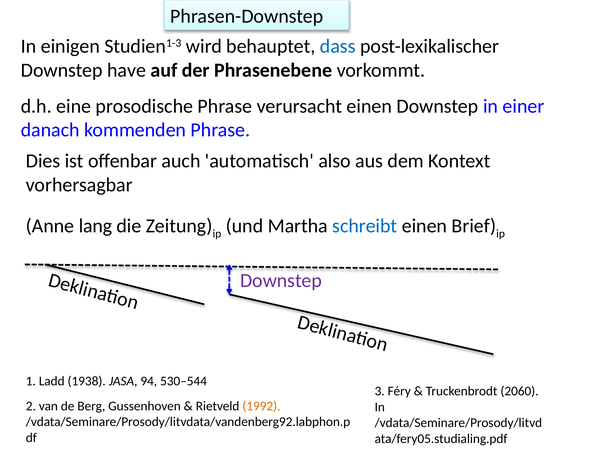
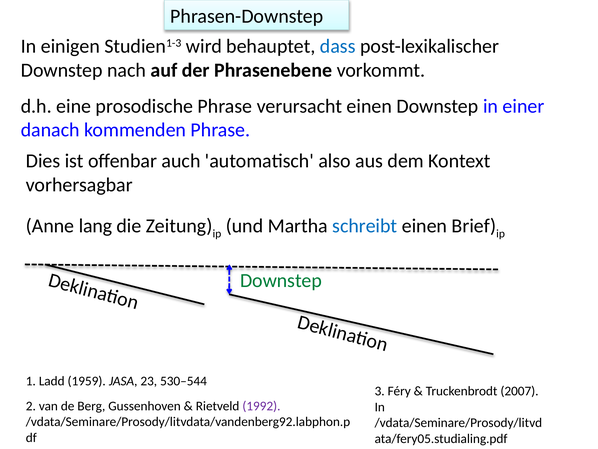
have: have -> nach (127, 70)
Downstep colour: purple -> green (281, 280)
1938: 1938 -> 1959 (87, 381)
94: 94 -> 23 (149, 381)
2060: 2060 -> 2007 (520, 391)
1992 colour: orange -> purple (261, 406)
